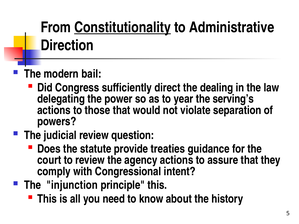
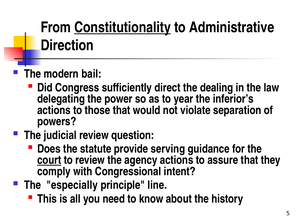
serving’s: serving’s -> inferior’s (233, 99)
treaties: treaties -> serving (168, 149)
court underline: none -> present (49, 160)
injunction: injunction -> especially (72, 185)
principle this: this -> line (157, 185)
